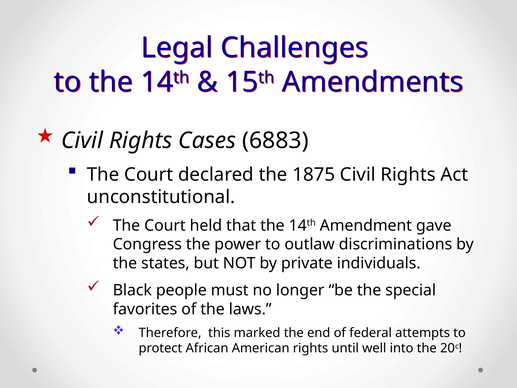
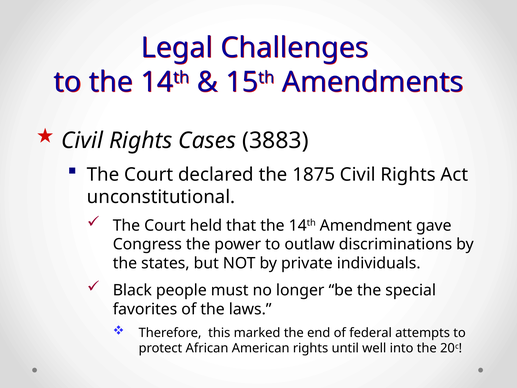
6883: 6883 -> 3883 (275, 141)
